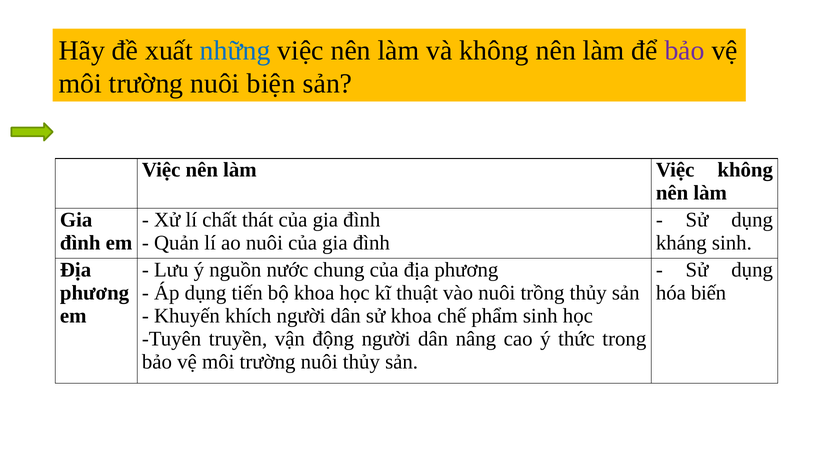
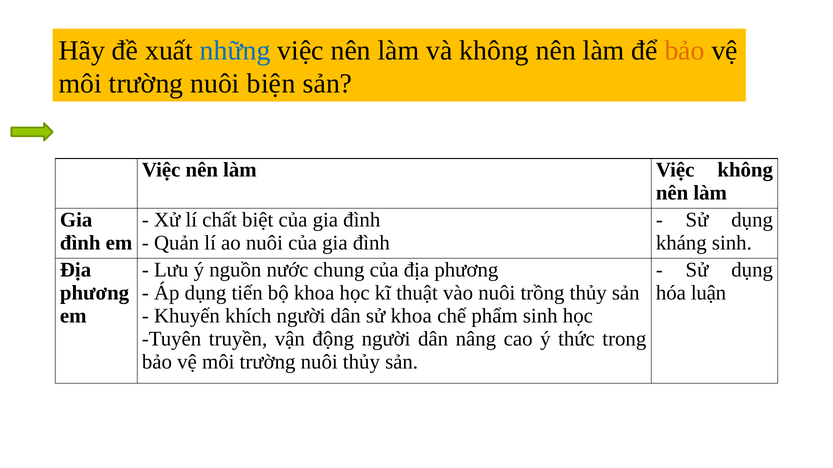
bảo colour: purple -> orange (685, 50)
thát: thát -> biệt (258, 220)
biến: biến -> luận (709, 293)
